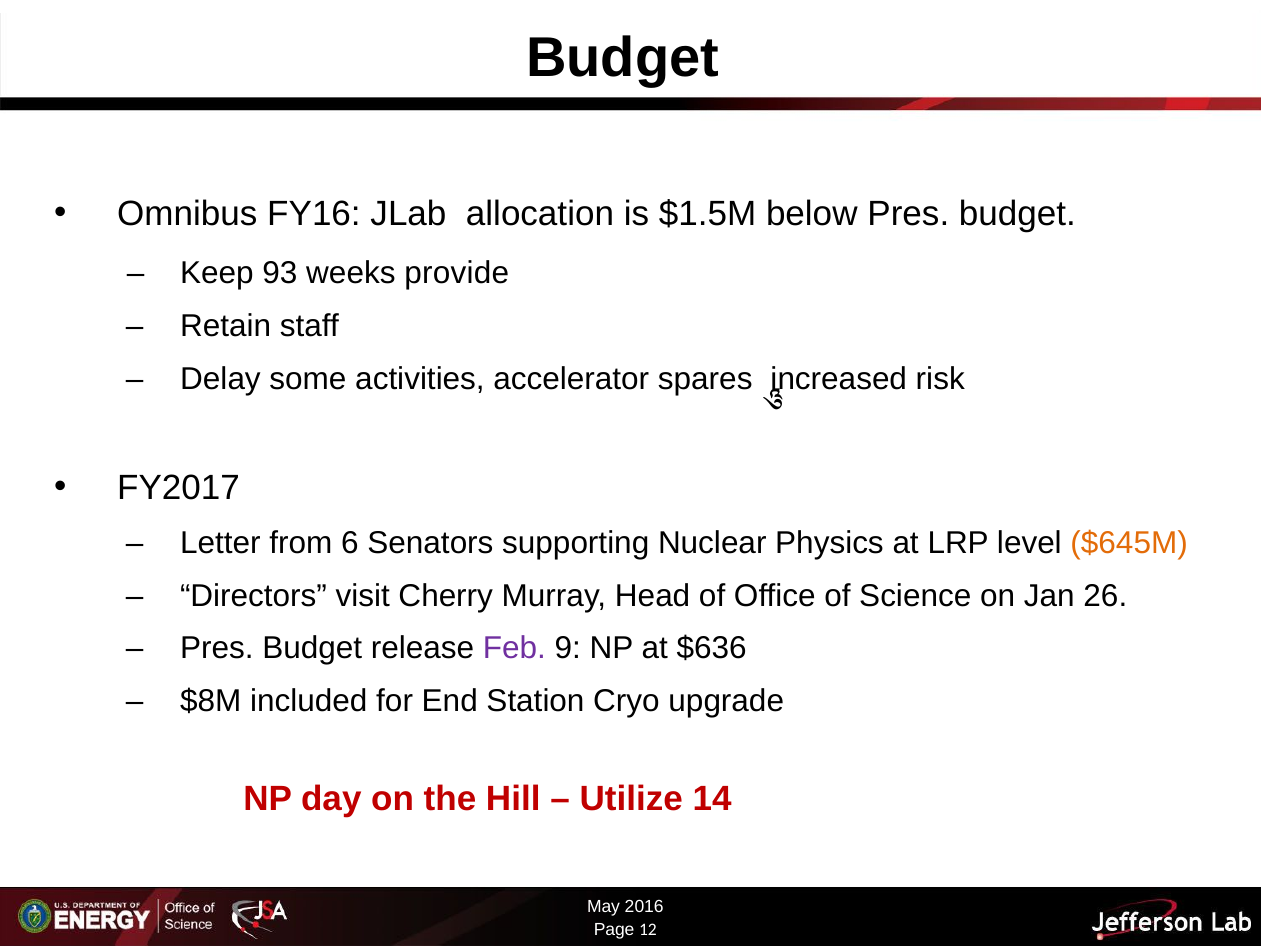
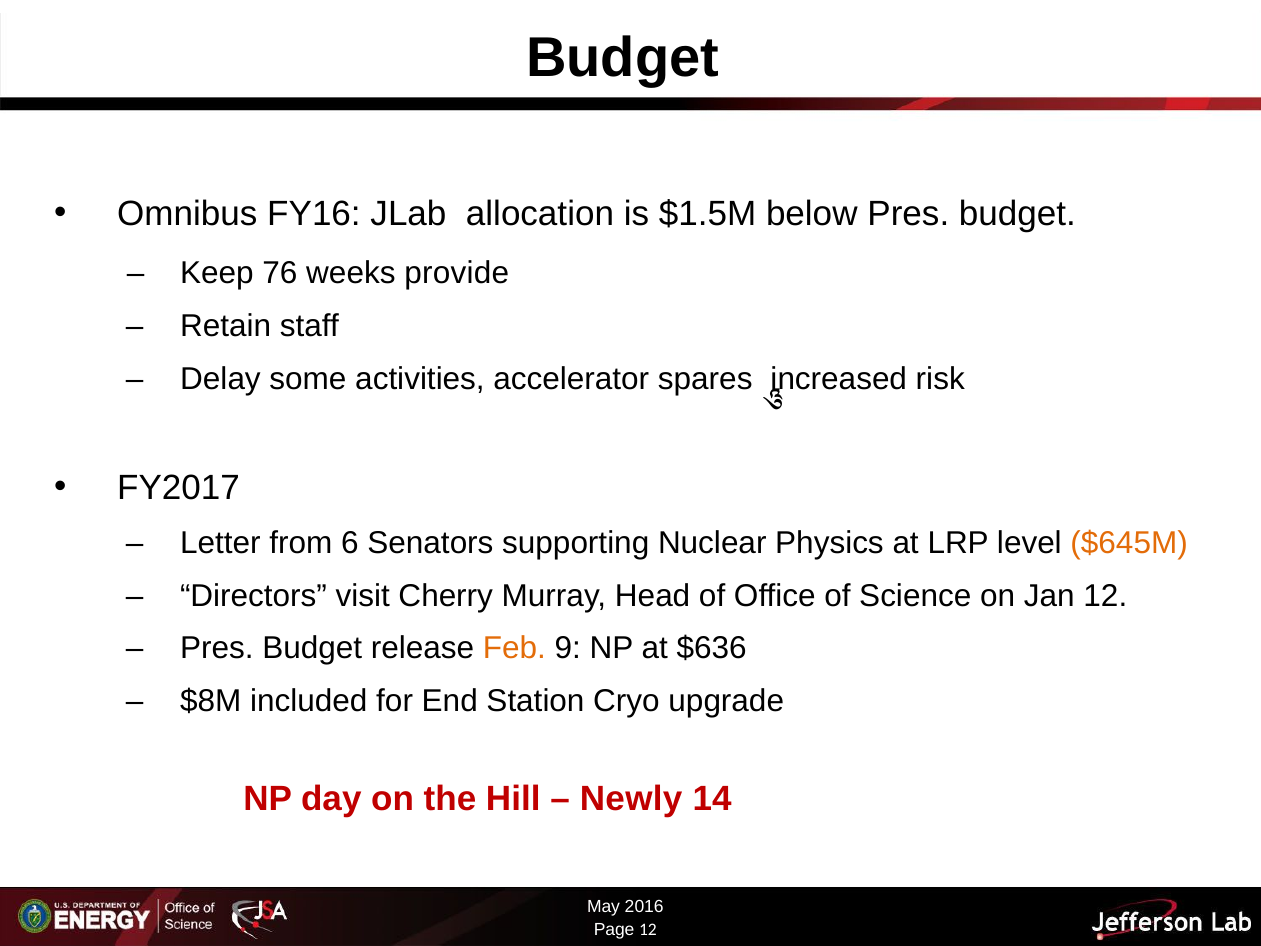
93: 93 -> 76 (280, 273)
Jan 26: 26 -> 12 (1105, 595)
Feb colour: purple -> orange (514, 648)
Utilize: Utilize -> Newly (631, 799)
